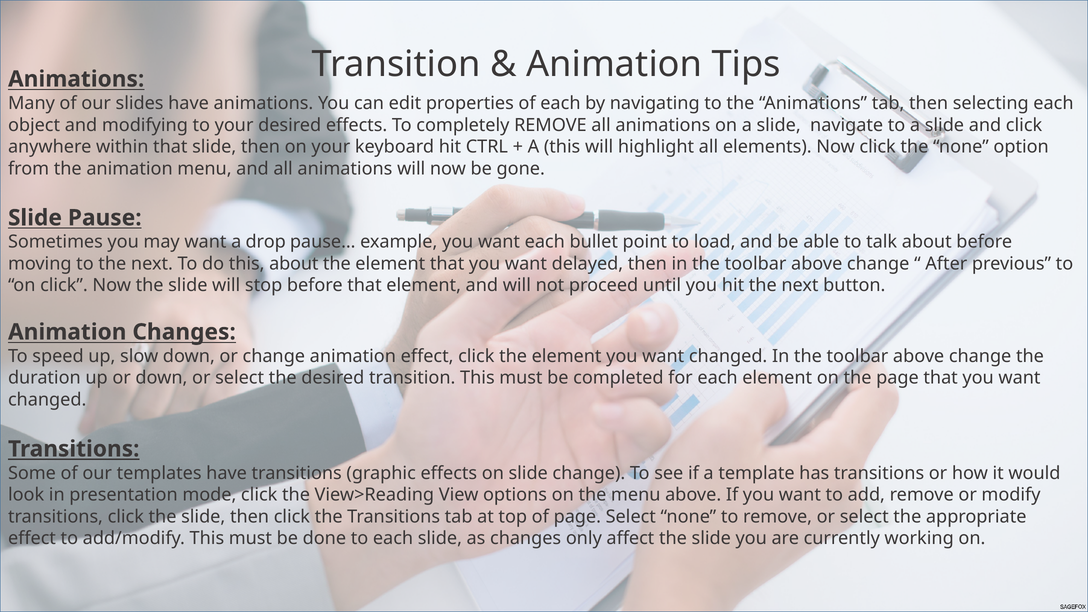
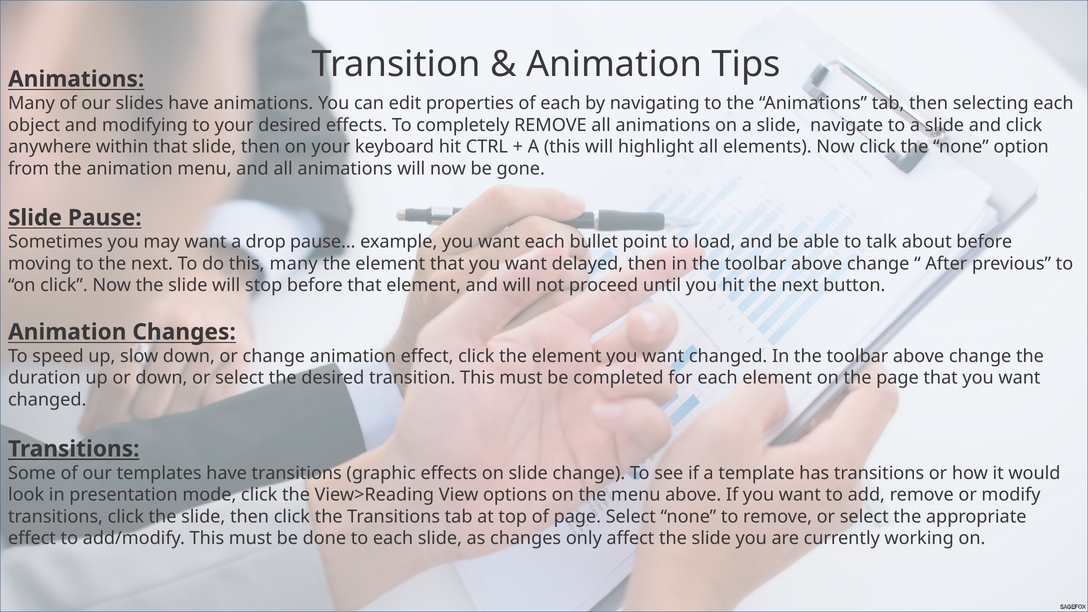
this about: about -> many (294, 264)
